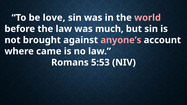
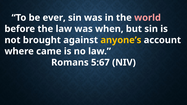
love: love -> ever (54, 18)
much: much -> when (109, 29)
anyone’s colour: pink -> yellow (121, 40)
5:53: 5:53 -> 5:67 (100, 63)
